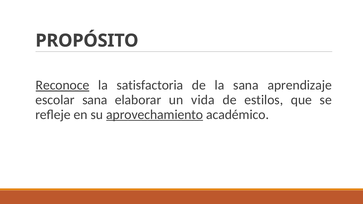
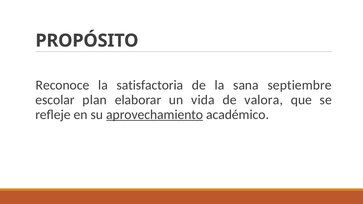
Reconoce underline: present -> none (63, 85)
aprendizaje: aprendizaje -> septiembre (300, 85)
escolar sana: sana -> plan (95, 100)
estilos: estilos -> valora (264, 100)
